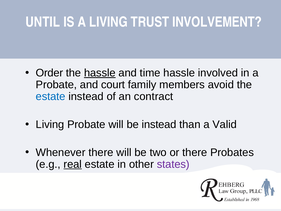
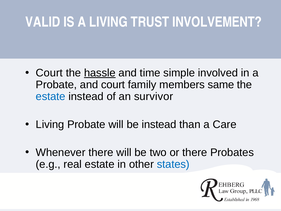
UNTIL: UNTIL -> VALID (43, 22)
Order: Order -> Court (49, 73)
time hassle: hassle -> simple (179, 73)
avoid: avoid -> same (221, 85)
contract: contract -> survivor (154, 96)
Valid: Valid -> Care (225, 124)
real underline: present -> none (73, 164)
states colour: purple -> blue (173, 164)
